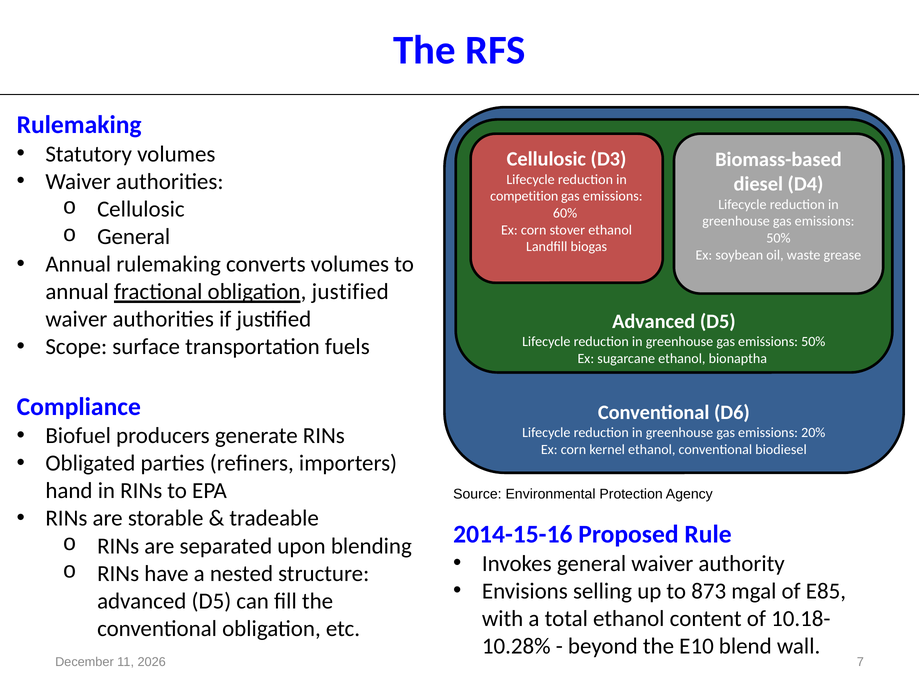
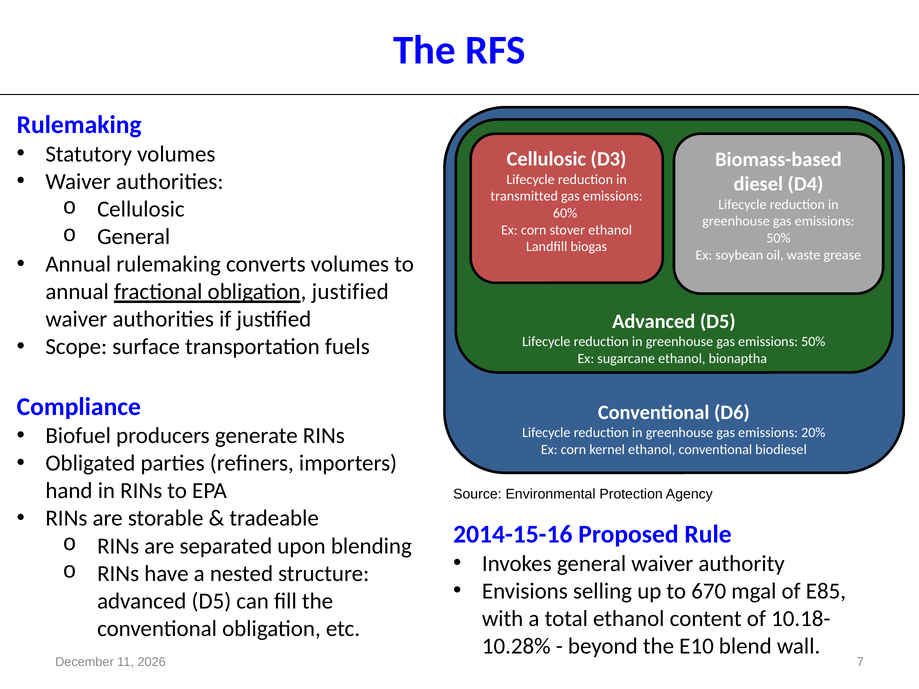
competition: competition -> transmitted (524, 196)
873: 873 -> 670 (709, 591)
